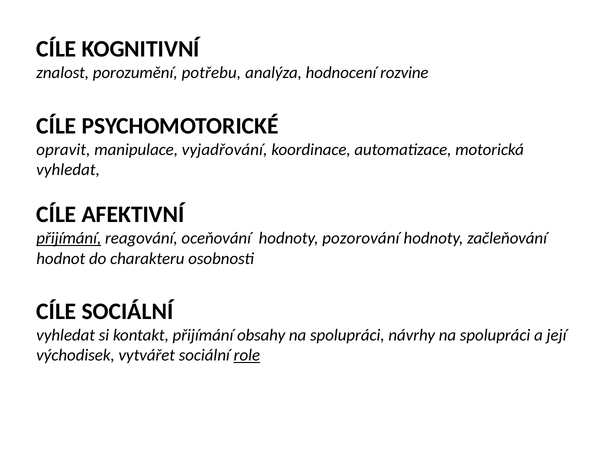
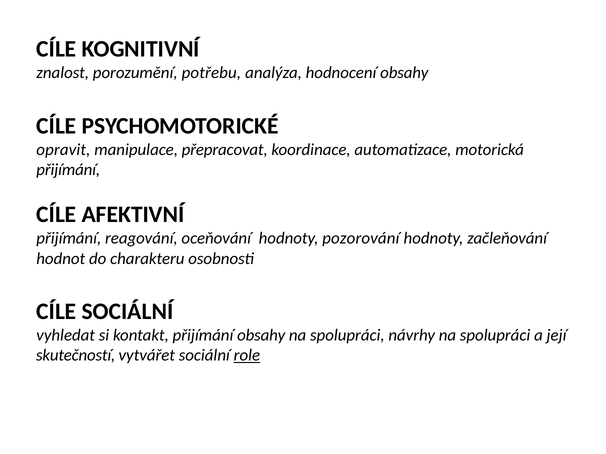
hodnocení rozvine: rozvine -> obsahy (404, 73)
vyjadřování: vyjadřování -> přepracovat (225, 150)
vyhledat: vyhledat -> přijímání (68, 170)
přijímání underline: present -> none (69, 239)
východisek: východisek -> skutečností (76, 356)
